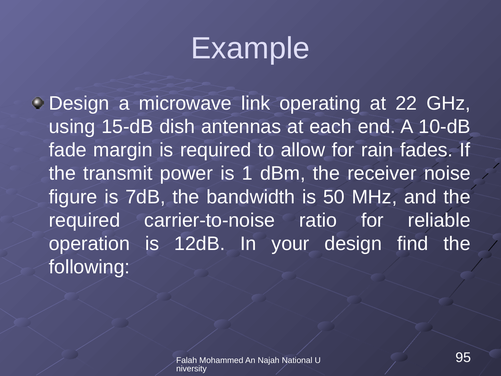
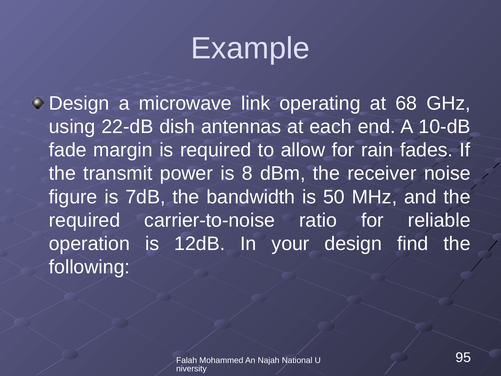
22: 22 -> 68 (406, 103)
15-dB: 15-dB -> 22-dB (127, 127)
1: 1 -> 8 (247, 173)
